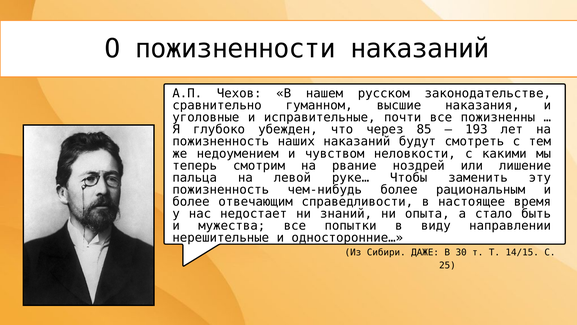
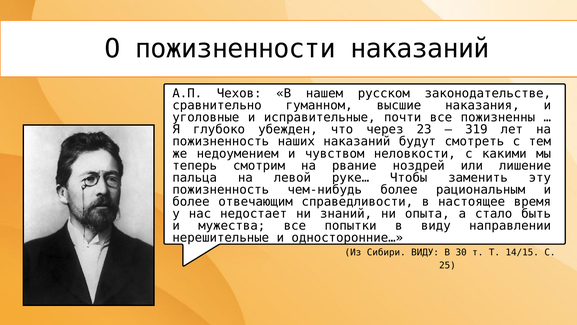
85: 85 -> 23 (424, 129)
193: 193 -> 319 (476, 129)
Сибири ДАЖЕ: ДАЖЕ -> ВИДУ (425, 252)
